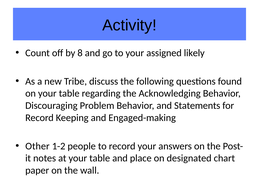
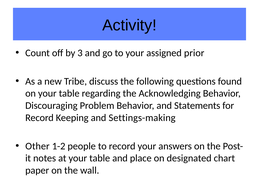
8: 8 -> 3 (80, 53)
likely: likely -> prior (194, 53)
Engaged-making: Engaged-making -> Settings-making (142, 117)
